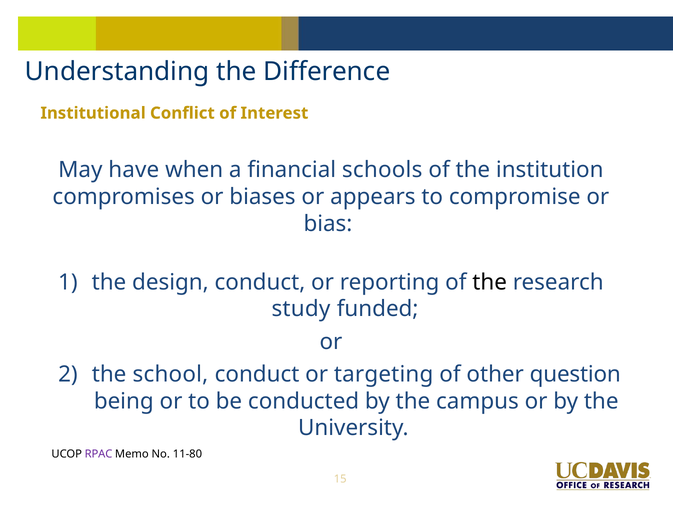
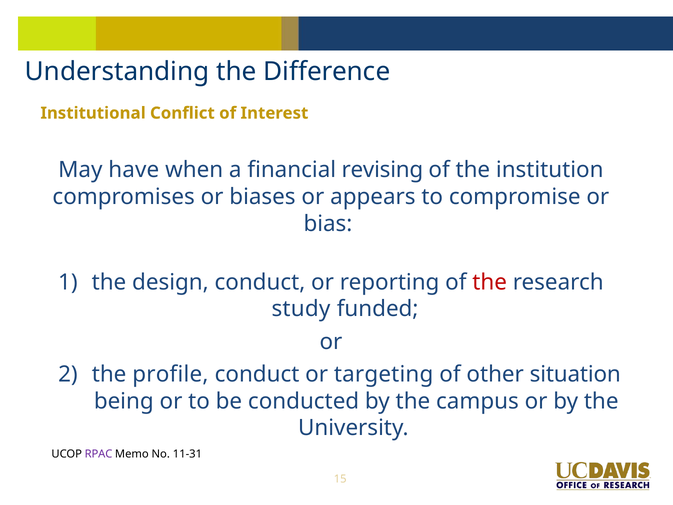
schools: schools -> revising (382, 170)
the colour: black -> red (490, 282)
school: school -> profile (170, 374)
question: question -> situation (575, 374)
11-80: 11-80 -> 11-31 (187, 454)
